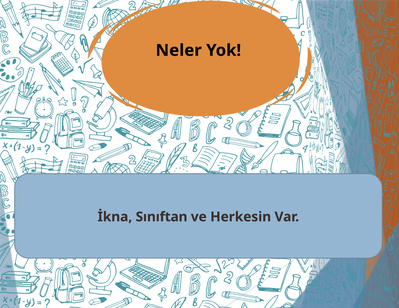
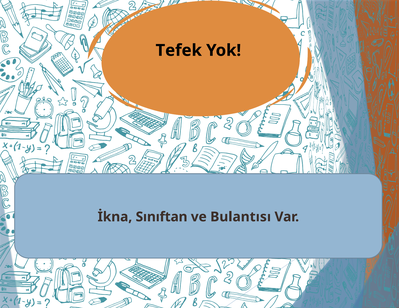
Neler: Neler -> Tefek (179, 50)
Herkesin: Herkesin -> Bulantısı (241, 217)
